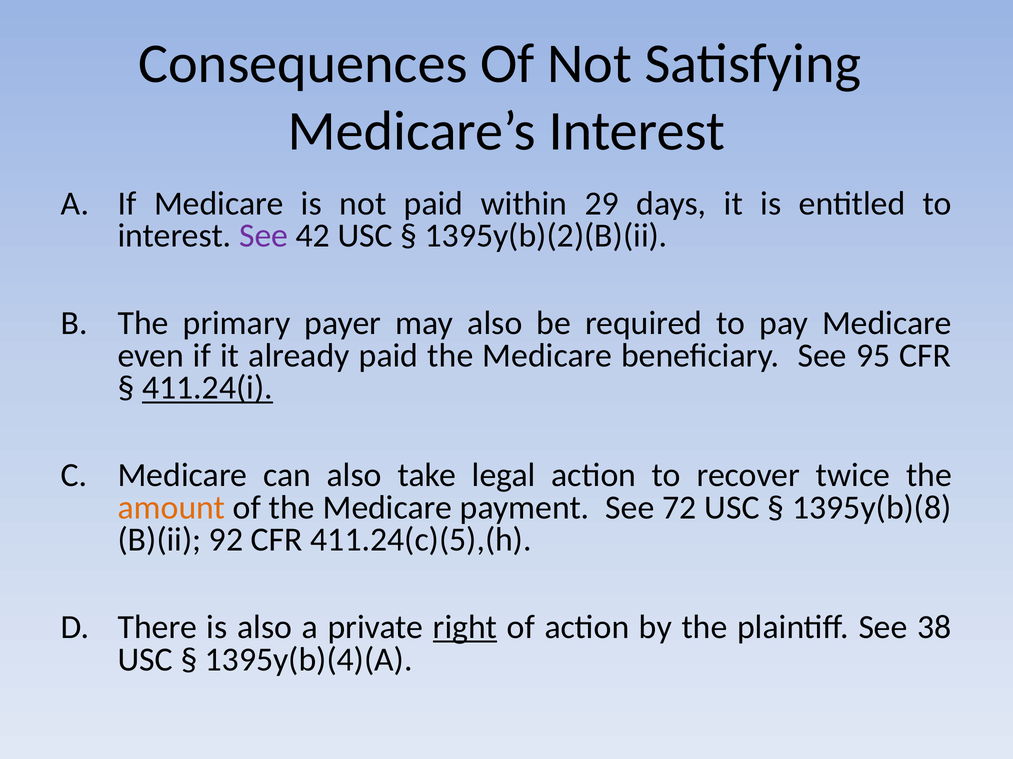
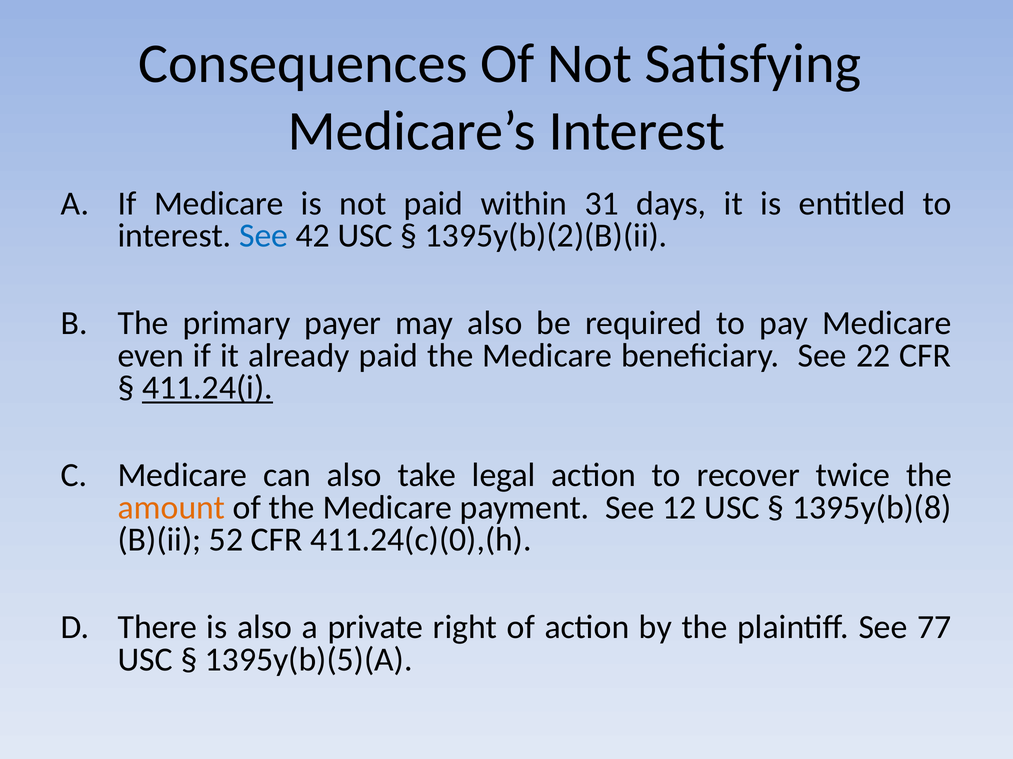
29: 29 -> 31 (602, 204)
See colour: purple -> blue (264, 236)
95: 95 -> 22 (873, 356)
72: 72 -> 12 (679, 508)
92: 92 -> 52 (226, 540)
411.24(c)(5),(h: 411.24(c)(5),(h -> 411.24(c)(0),(h (421, 540)
right underline: present -> none (465, 628)
38: 38 -> 77 (934, 628)
1395y(b)(4)(A: 1395y(b)(4)(A -> 1395y(b)(5)(A (309, 660)
